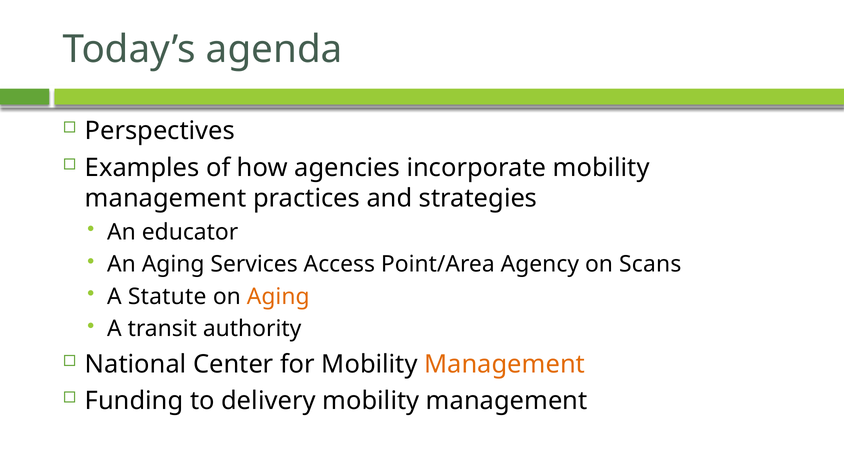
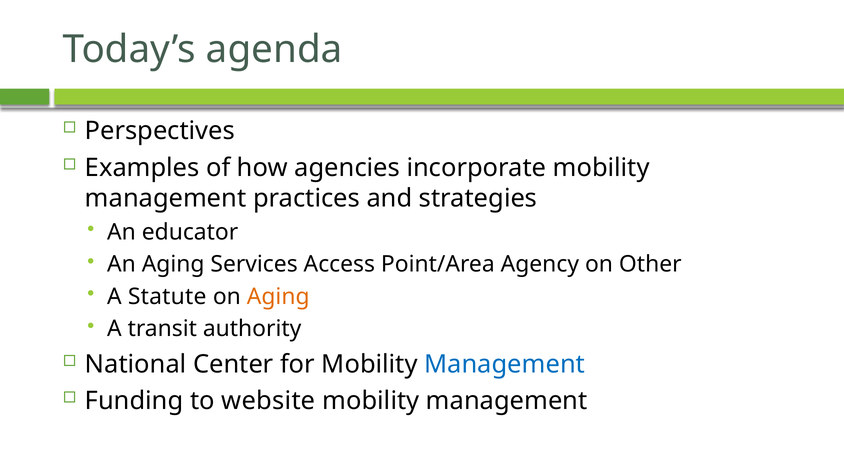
Scans: Scans -> Other (650, 264)
Management colour: orange -> blue (505, 364)
delivery: delivery -> website (268, 401)
